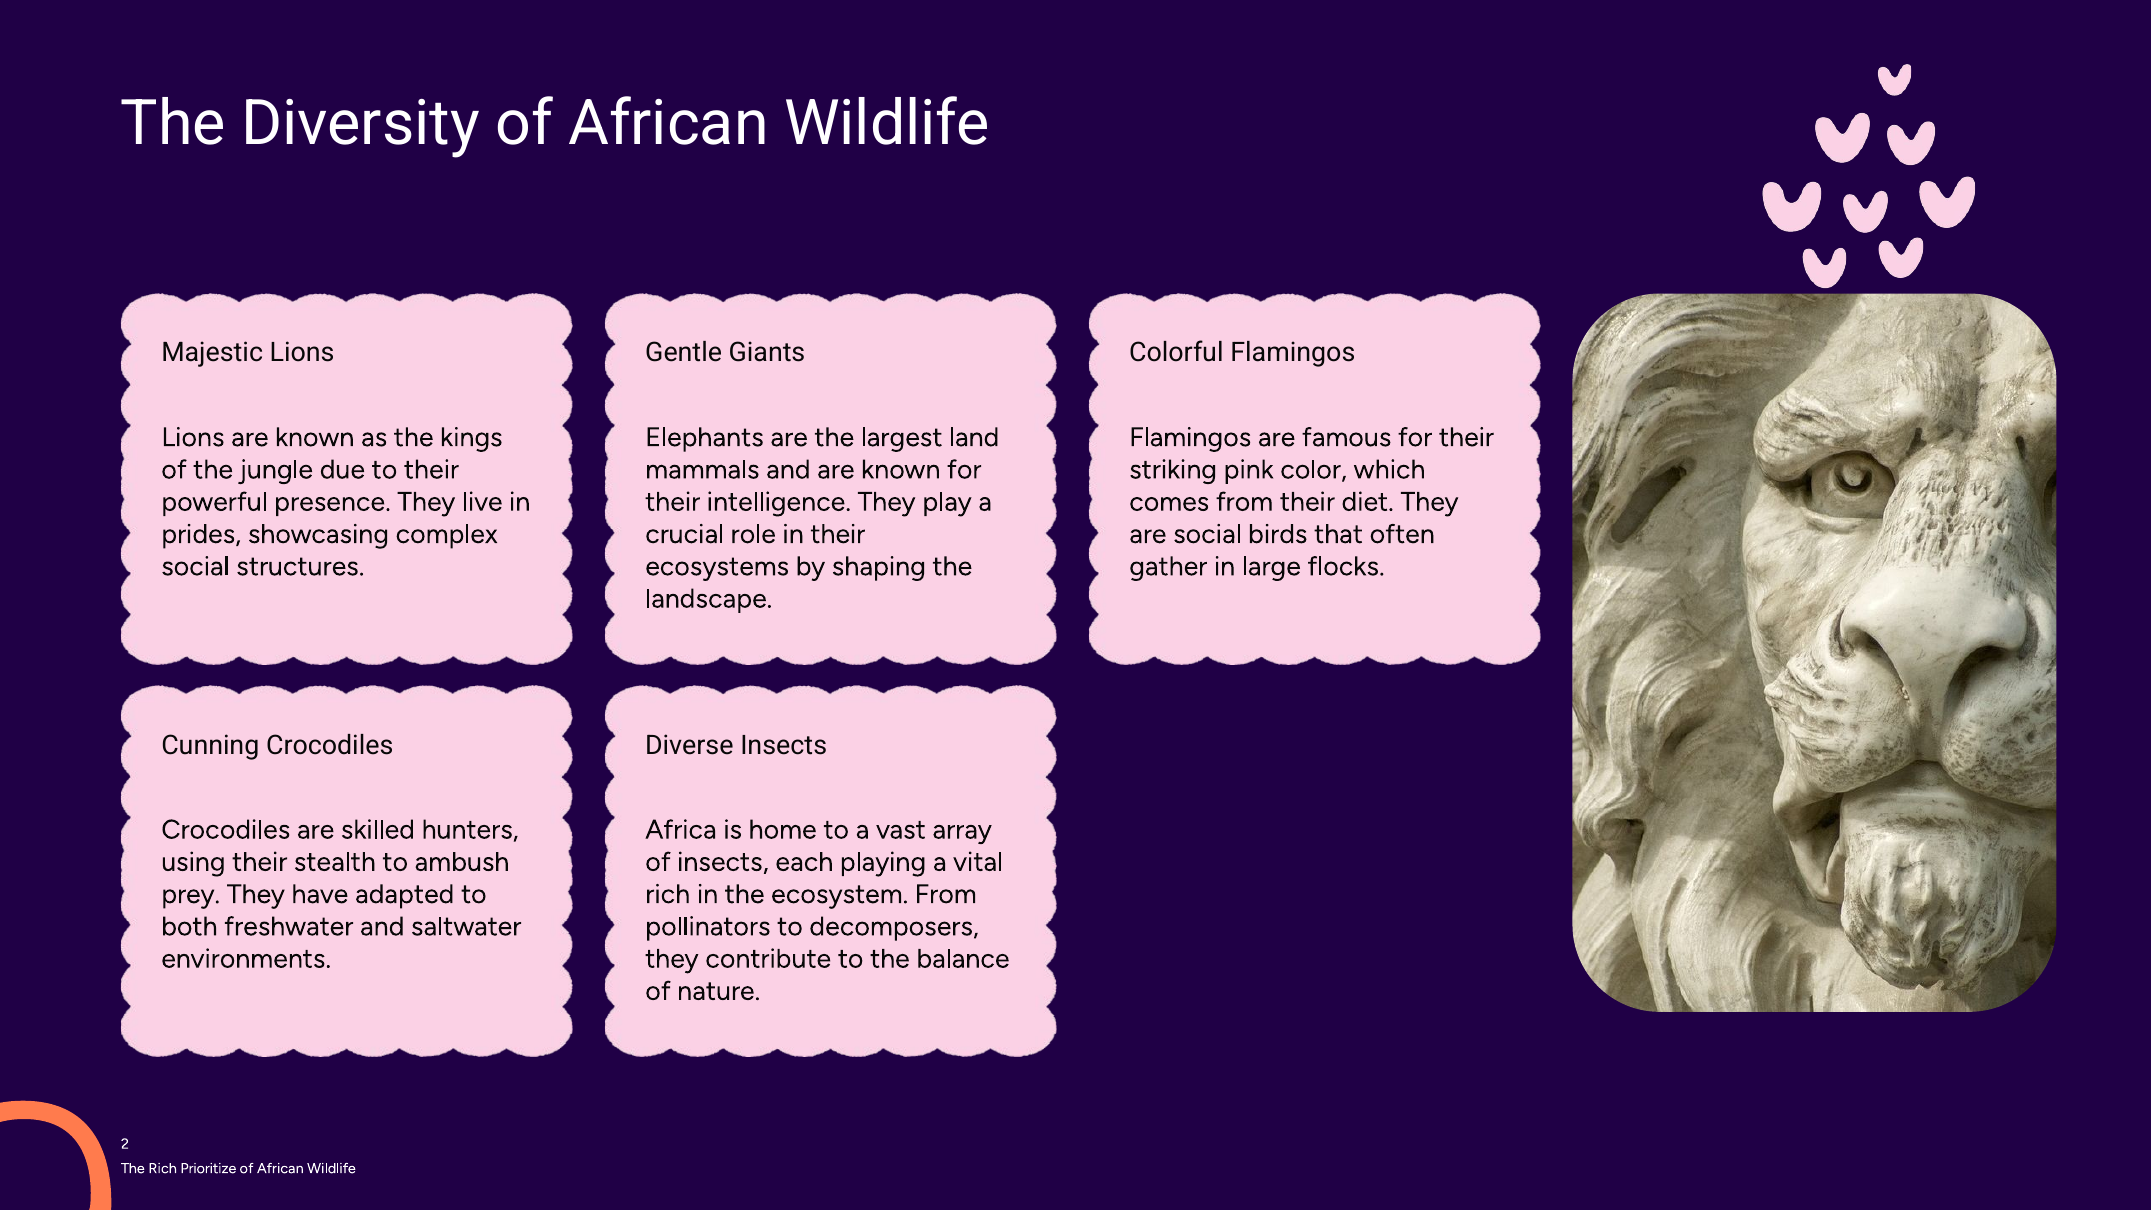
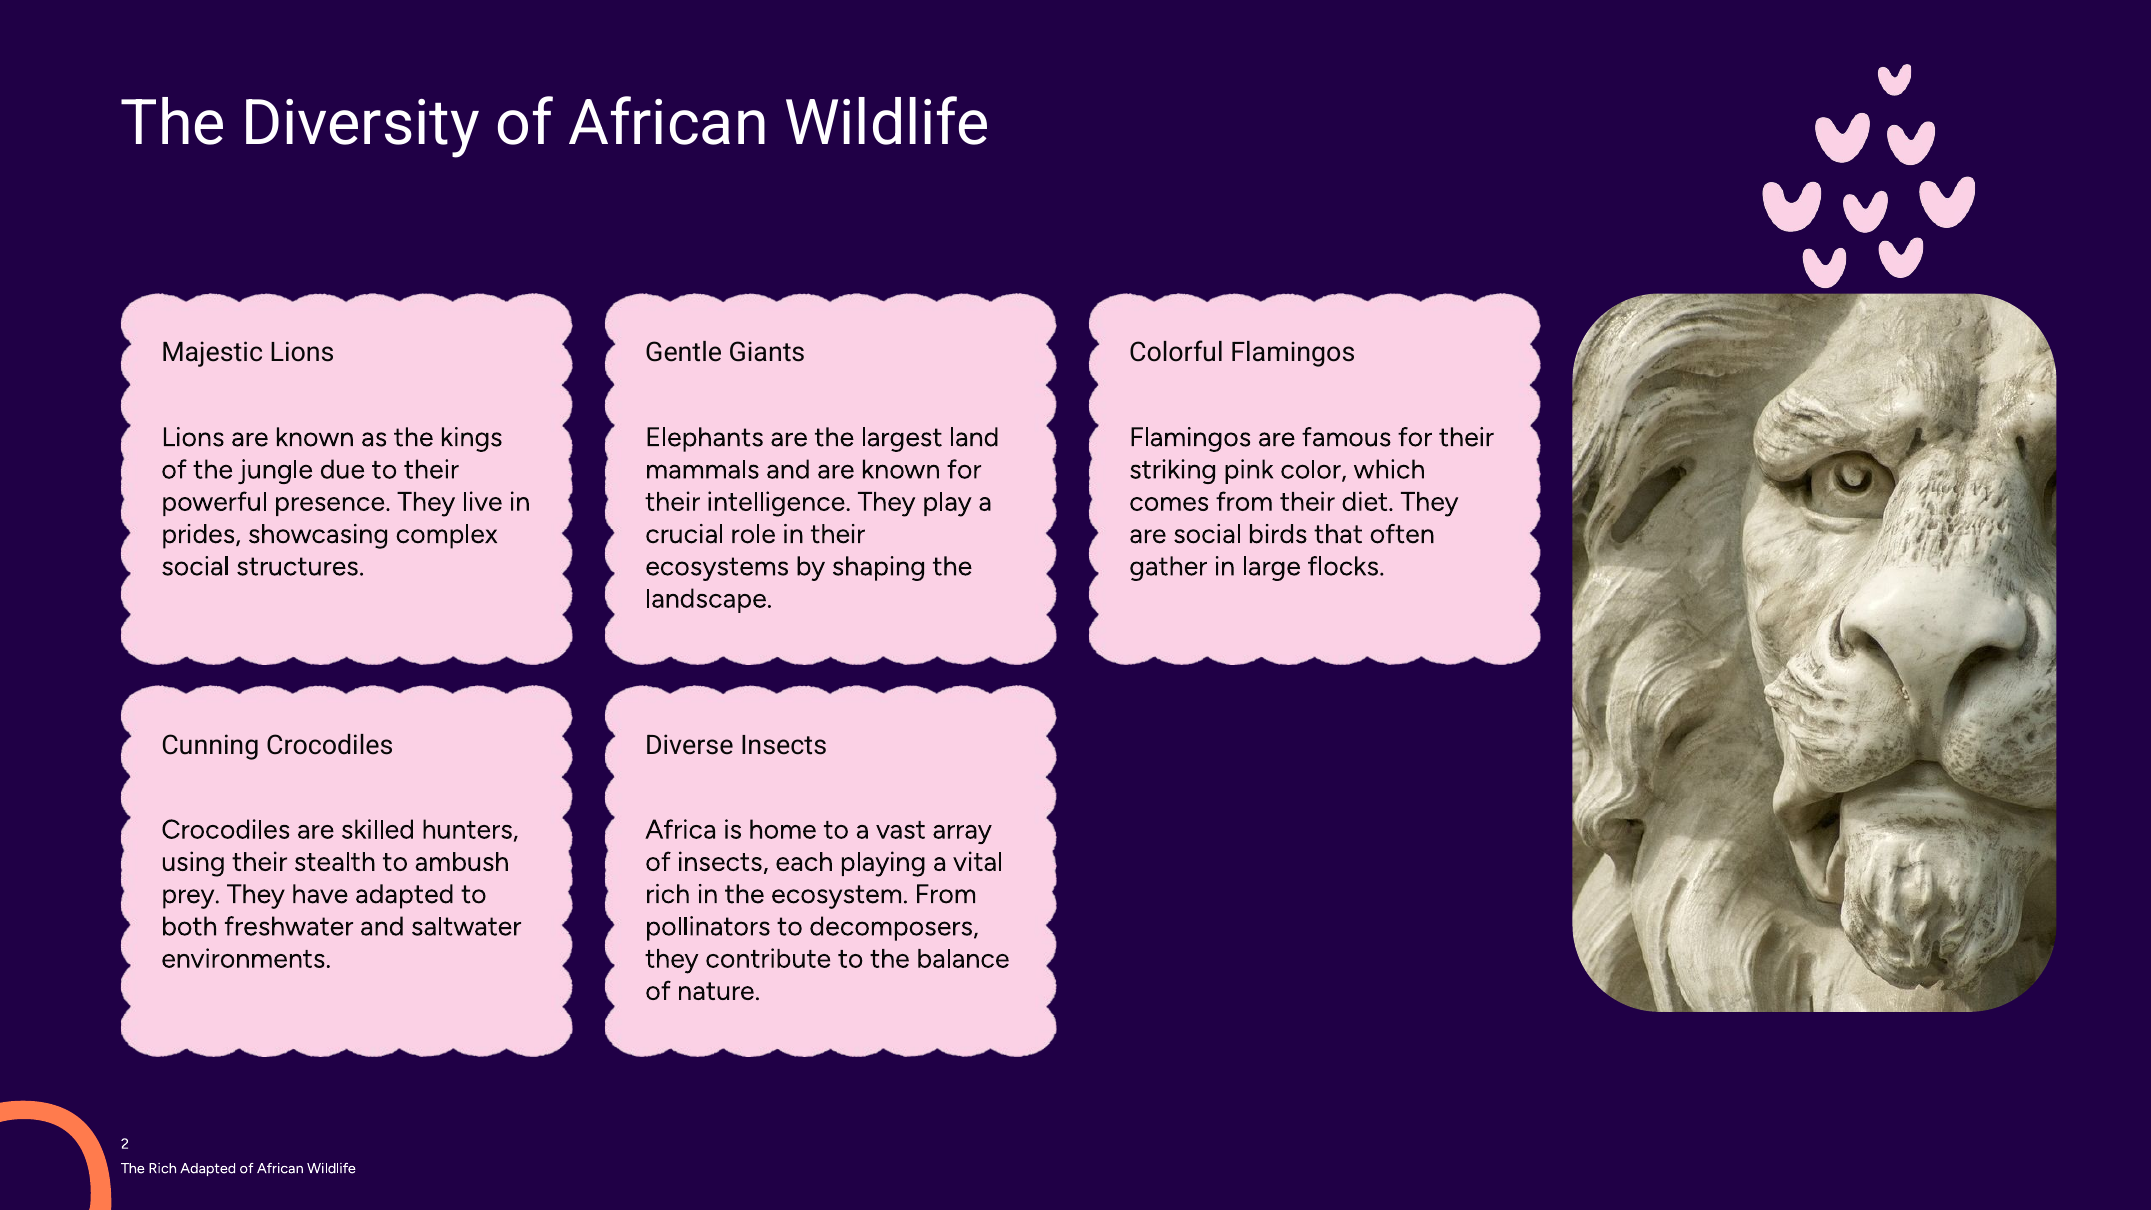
Rich Prioritize: Prioritize -> Adapted (208, 1168)
